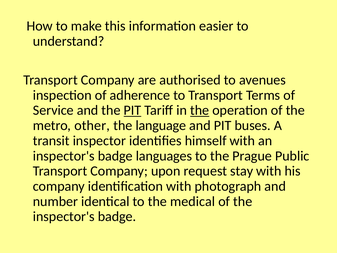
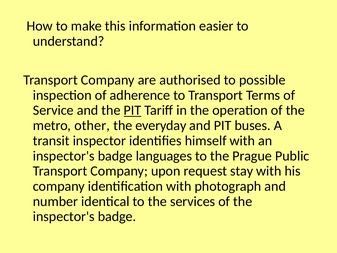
avenues: avenues -> possible (262, 80)
the underline: present -> none (200, 110)
language: language -> everyday (161, 125)
medical: medical -> services (193, 201)
